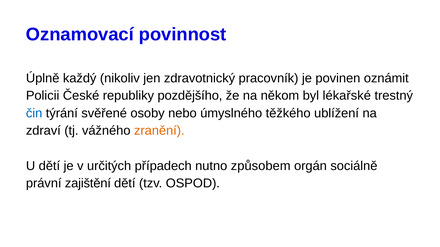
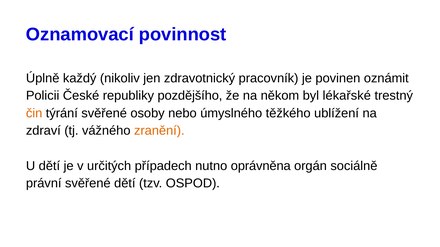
čin colour: blue -> orange (34, 113)
způsobem: způsobem -> oprávněna (261, 166)
právní zajištění: zajištění -> svěřené (88, 184)
